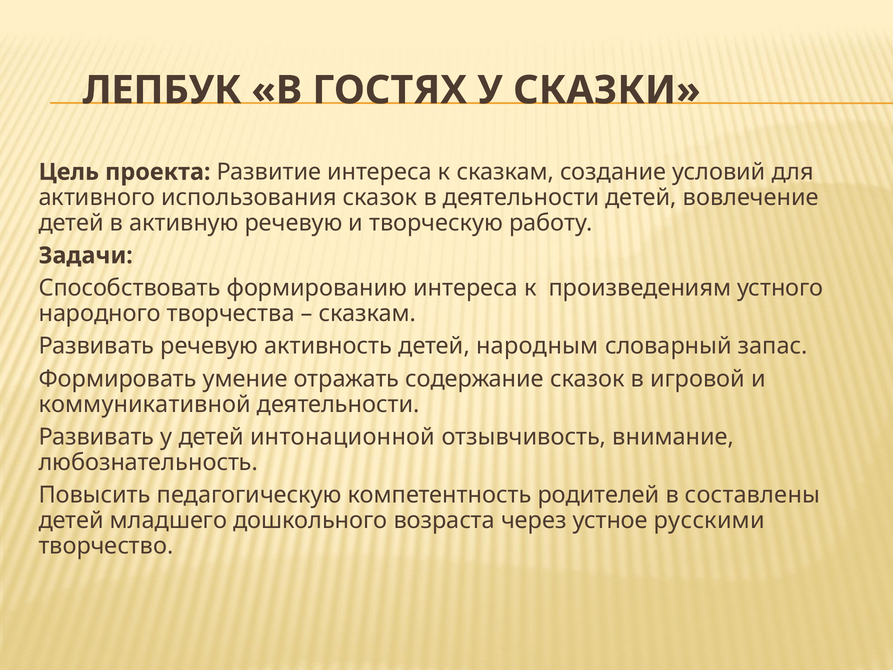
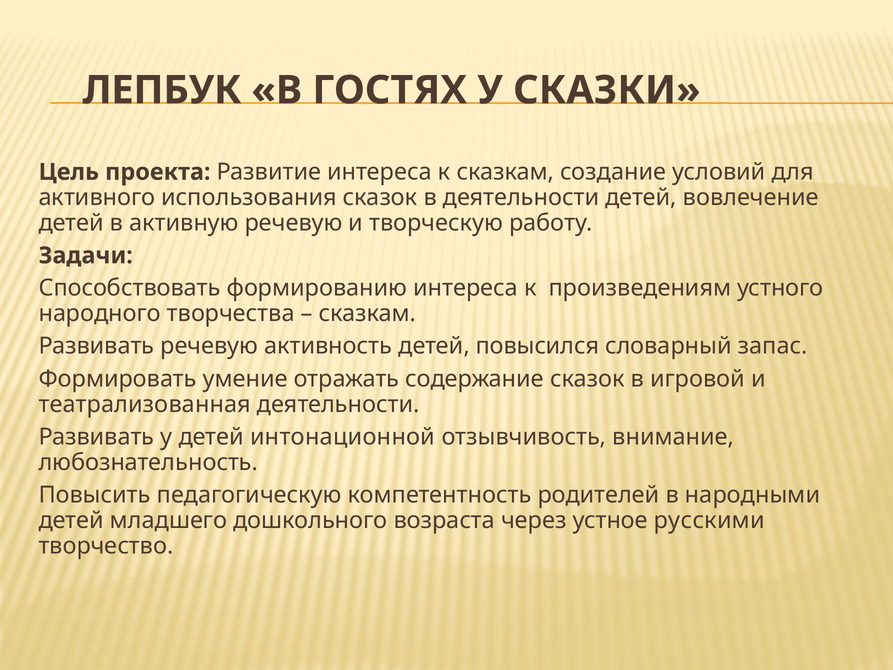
народным: народным -> повысился (537, 346)
коммуникативной: коммуникативной -> театрализованная (145, 404)
составлены: составлены -> народными (753, 495)
